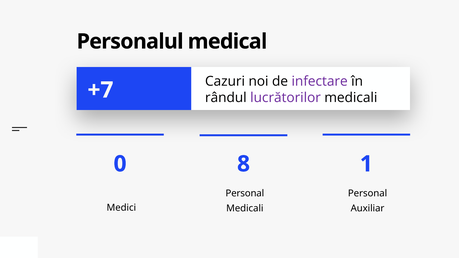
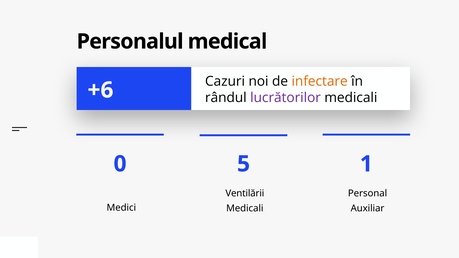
infectare colour: purple -> orange (320, 81)
+7: +7 -> +6 (100, 90)
8: 8 -> 5 (244, 164)
Personal: Personal -> Ventilării (245, 193)
